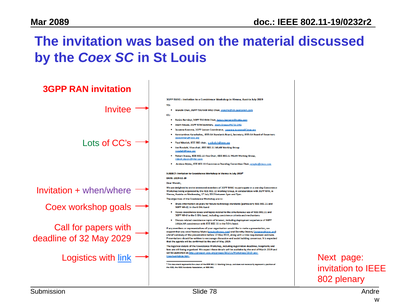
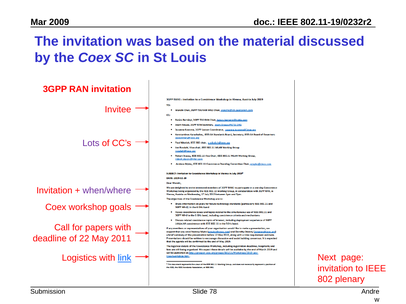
2089: 2089 -> 2009 (59, 22)
Lots colour: green -> purple (91, 143)
32: 32 -> 22 (84, 239)
2029: 2029 -> 2011 (121, 239)
